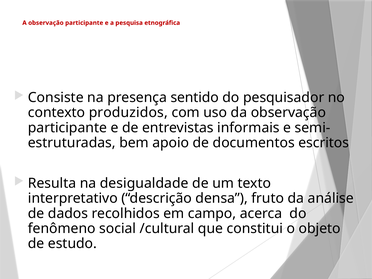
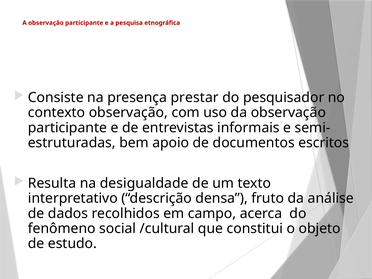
sentido: sentido -> prestar (195, 98)
contexto produzidos: produzidos -> observação (128, 113)
